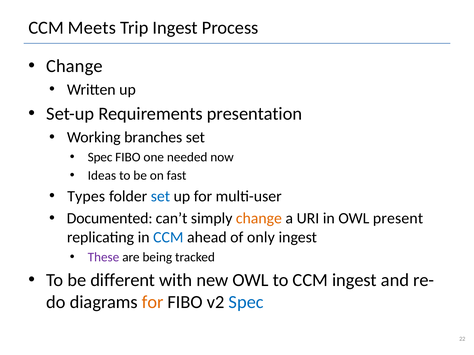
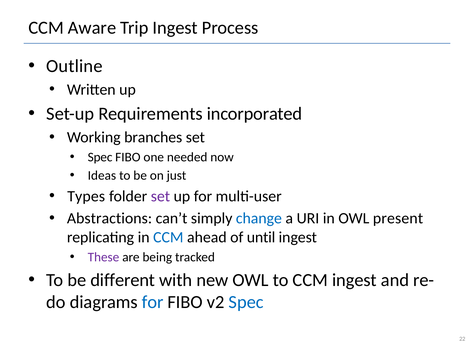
Meets: Meets -> Aware (92, 28)
Change: Change -> Outline (74, 66)
presentation: presentation -> incorporated (255, 114)
fast: fast -> just (177, 176)
set colour: blue -> purple (160, 197)
Documented: Documented -> Abstractions (110, 219)
change colour: orange -> blue (259, 219)
only: only -> until (261, 238)
for colour: orange -> blue (153, 303)
